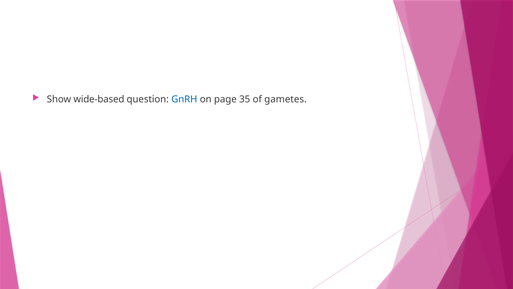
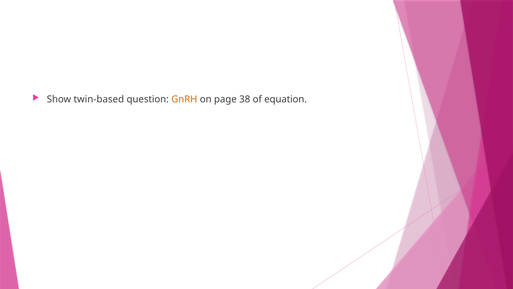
wide-based: wide-based -> twin-based (99, 99)
GnRH colour: blue -> orange (184, 99)
35: 35 -> 38 (245, 99)
gametes: gametes -> equation (286, 99)
